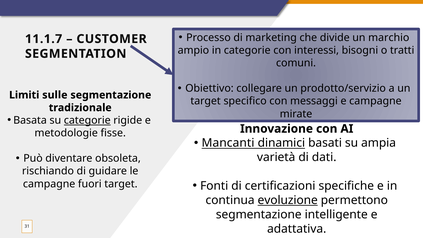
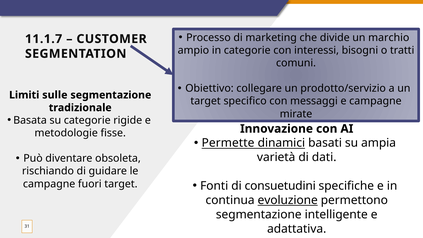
categorie underline: present -> none (87, 120)
Mancanti: Mancanti -> Permette (228, 143)
certificazioni: certificazioni -> consuetudini (280, 186)
